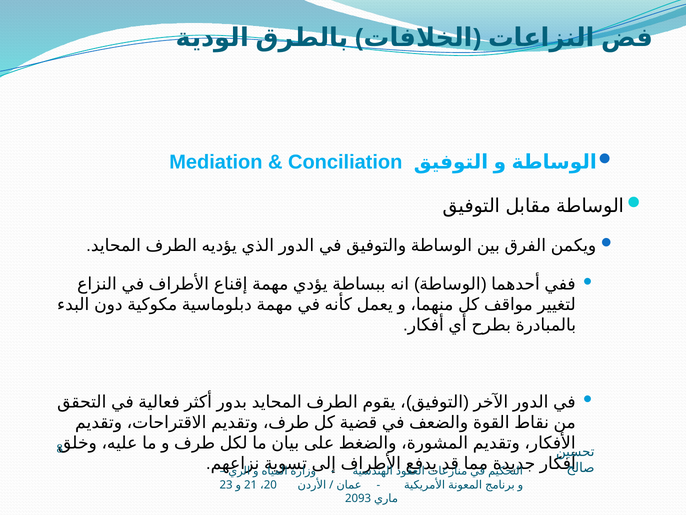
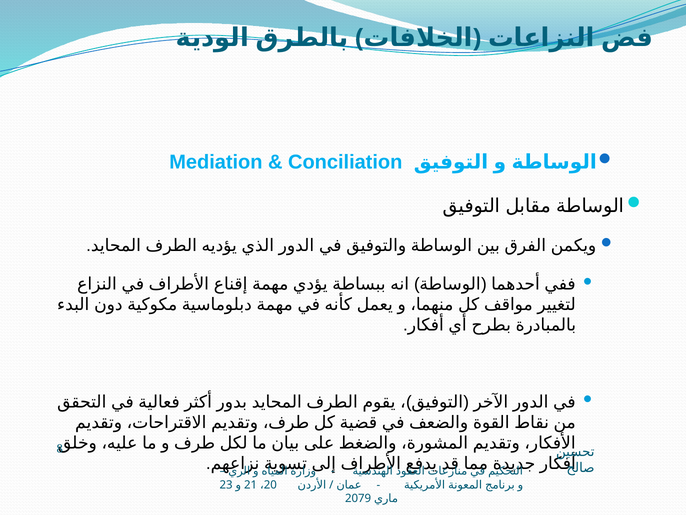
2093: 2093 -> 2079 (358, 498)
